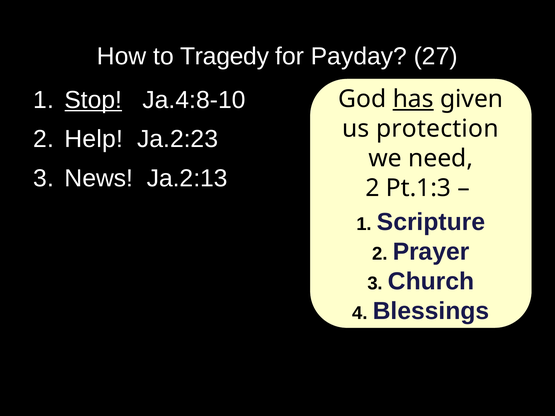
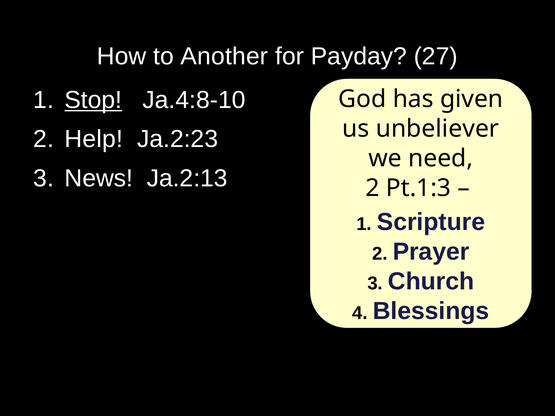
Tragedy: Tragedy -> Another (224, 56)
has underline: present -> none (413, 99)
protection: protection -> unbeliever (437, 129)
